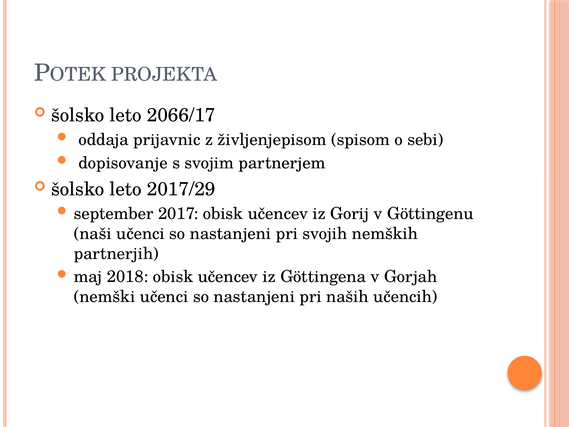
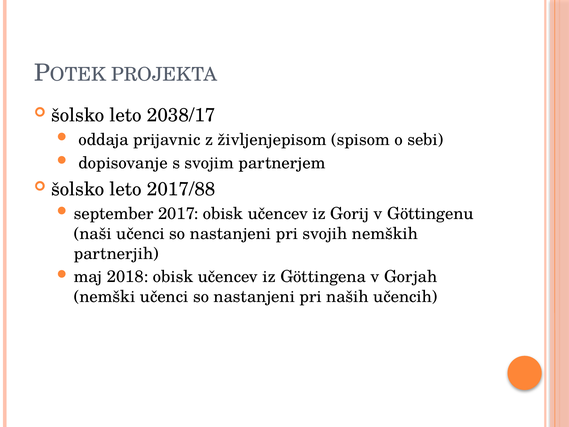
2066/17: 2066/17 -> 2038/17 (181, 115)
2017/29: 2017/29 -> 2017/88 (181, 189)
